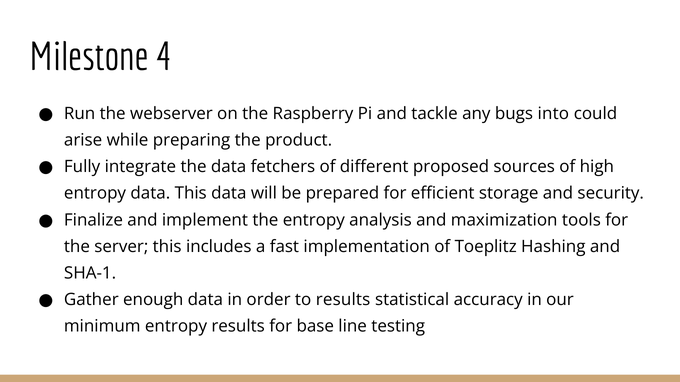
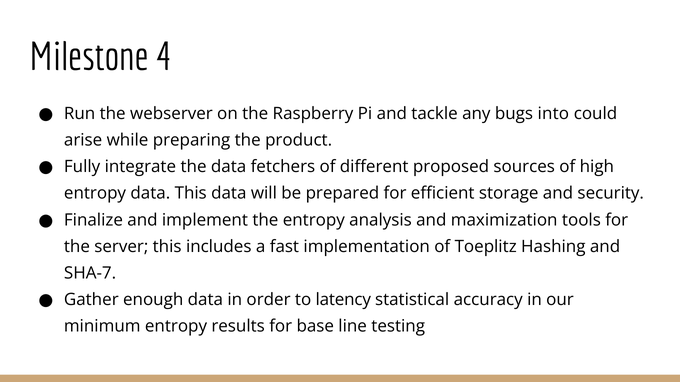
SHA-1: SHA-1 -> SHA-7 (90, 273)
to results: results -> latency (343, 300)
